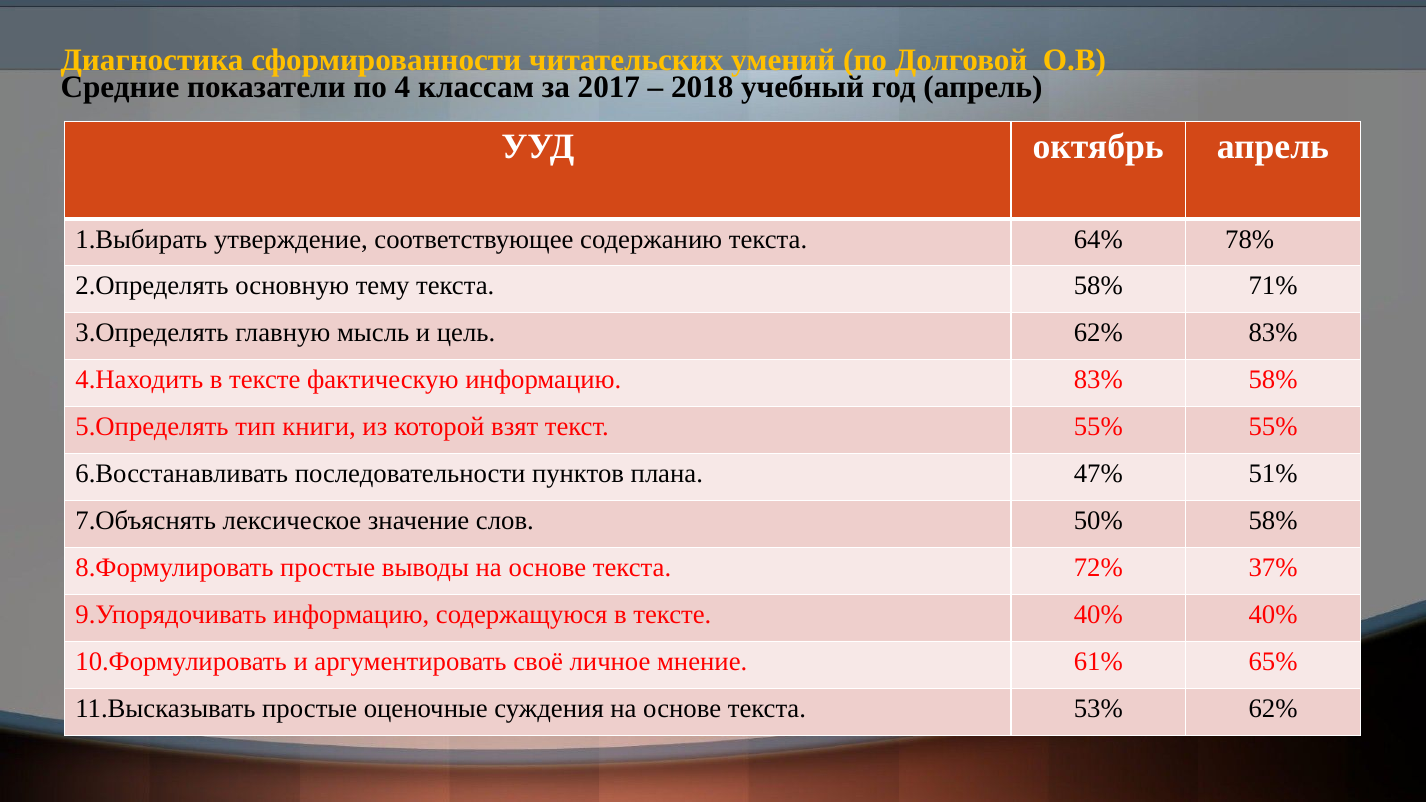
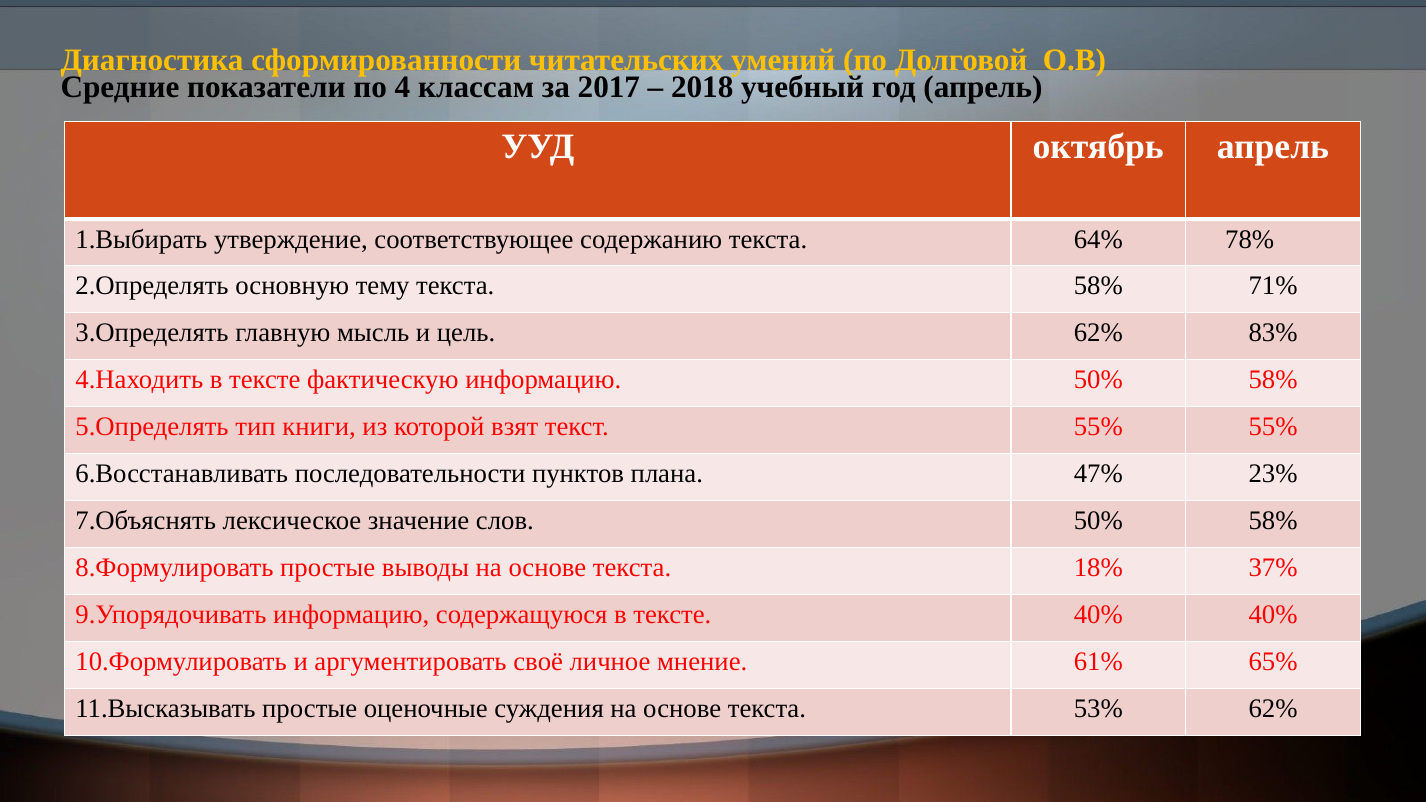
информацию 83%: 83% -> 50% (1098, 380)
51%: 51% -> 23% (1273, 474)
72%: 72% -> 18% (1098, 568)
